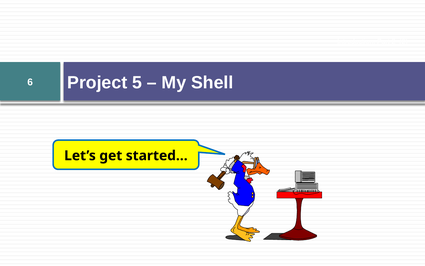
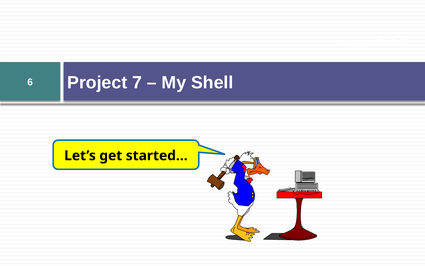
5: 5 -> 7 (137, 82)
